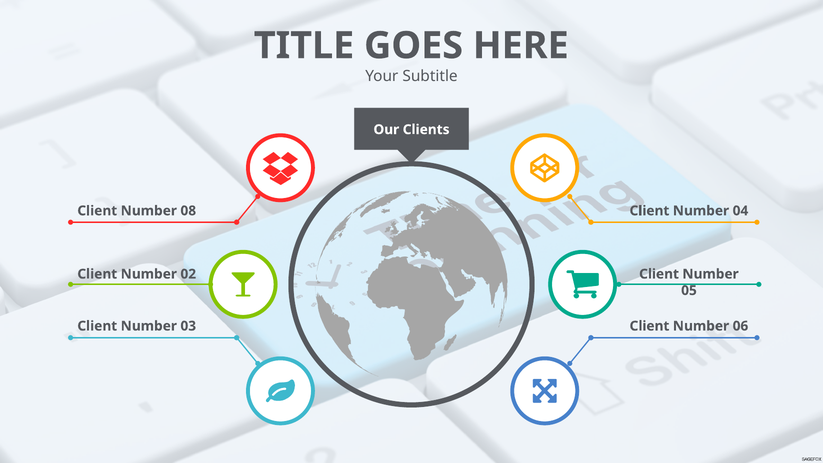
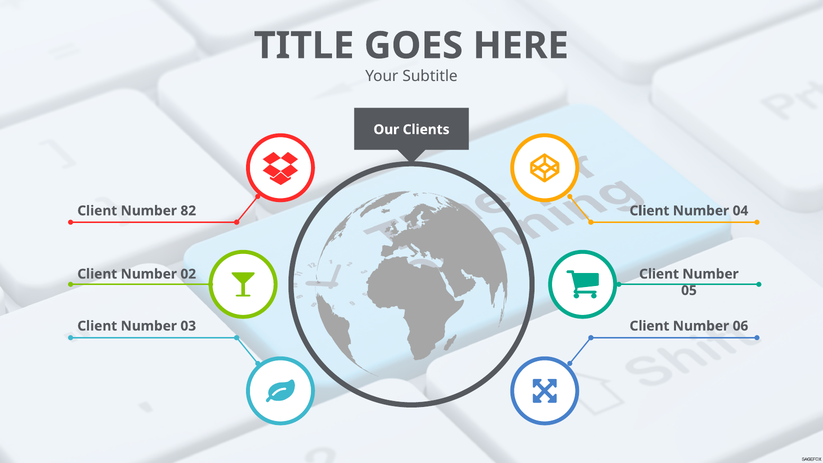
08: 08 -> 82 (188, 211)
